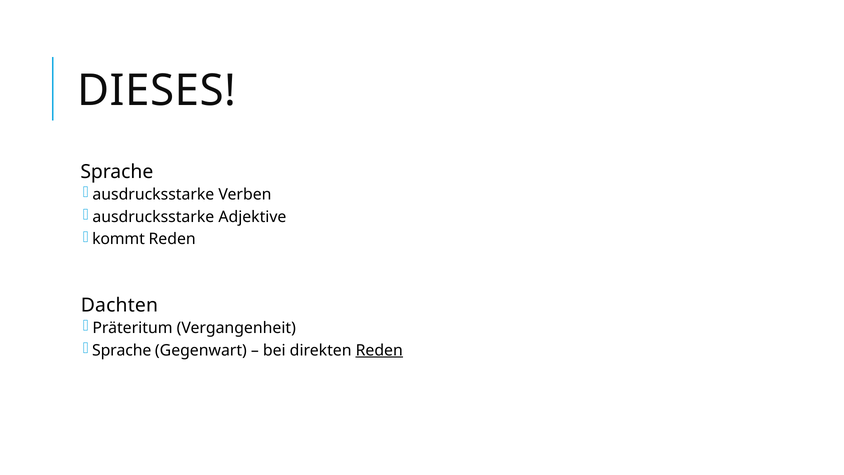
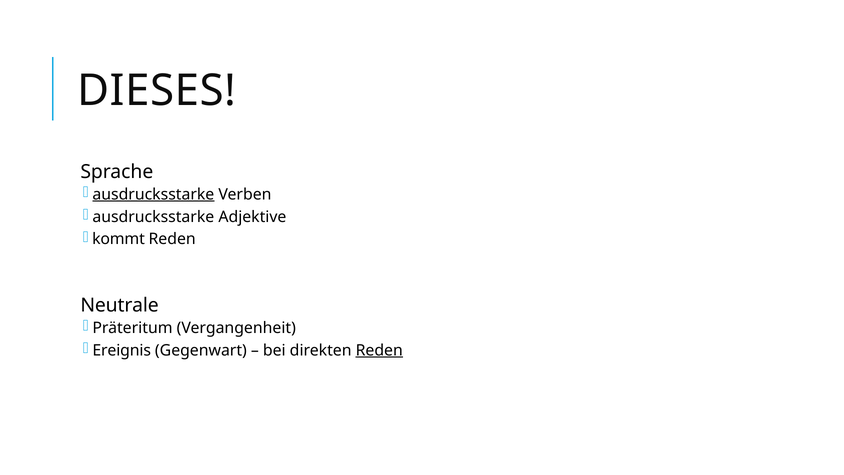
ausdrucksstarke underline: none -> present (153, 194)
Dachten: Dachten -> Neutrale (120, 305)
Sprache: Sprache -> Ereignis (122, 350)
